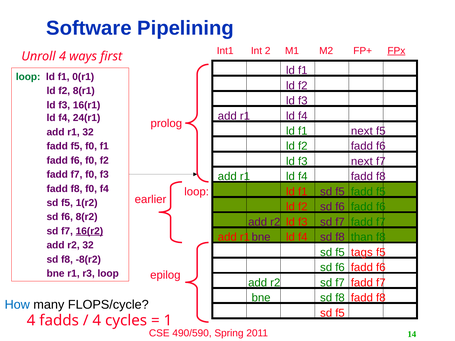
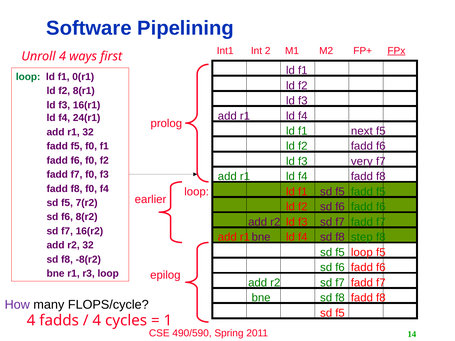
next: next -> very (362, 162)
1(r2: 1(r2 -> 7(r2 (87, 203)
16(r2 underline: present -> none (89, 231)
than: than -> step (362, 237)
tags: tags -> loop (362, 253)
How colour: blue -> purple (17, 305)
